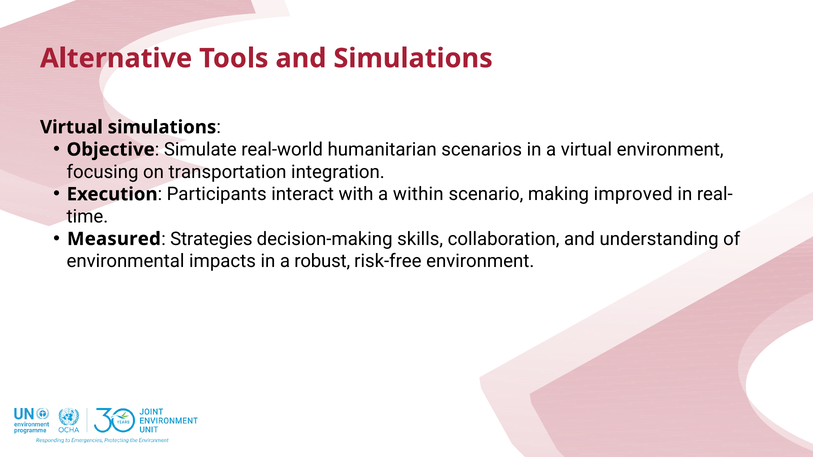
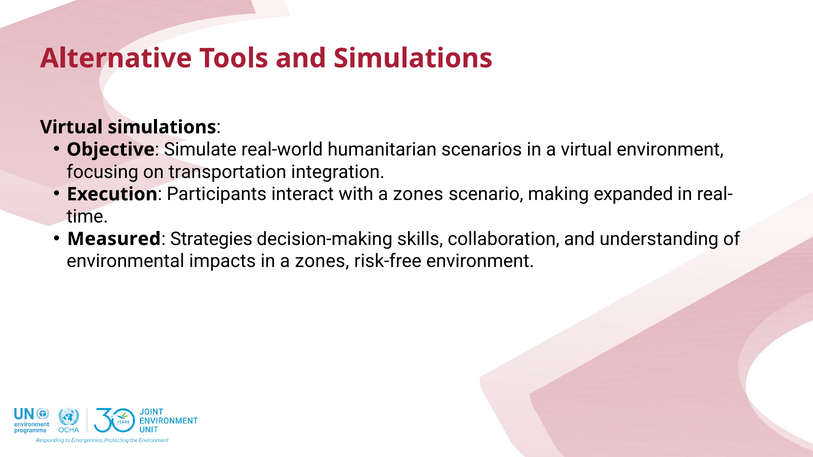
with a within: within -> zones (418, 194)
improved: improved -> expanded (633, 194)
in a robust: robust -> zones (322, 261)
